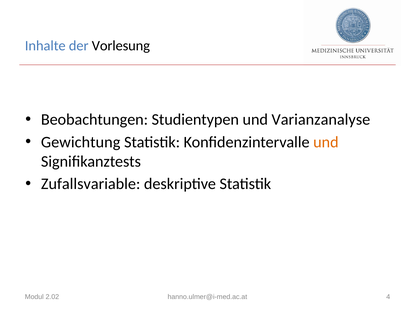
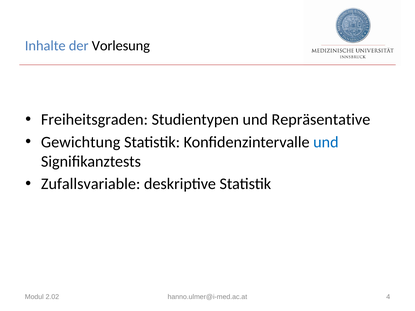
Beobachtungen: Beobachtungen -> Freiheitsgraden (94, 120)
Varianzanalyse: Varianzanalyse -> Repräsentative (321, 120)
und colour: orange -> blue (326, 142)
